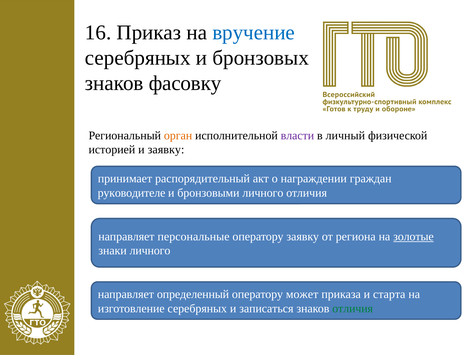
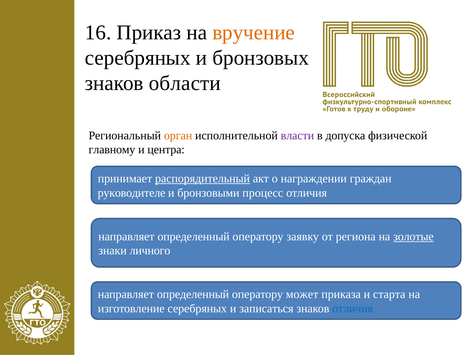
вручение colour: blue -> orange (254, 33)
фасовку: фасовку -> области (185, 83)
личный: личный -> допуска (345, 136)
историей: историей -> главному (112, 150)
и заявку: заявку -> центра (166, 150)
распорядительный underline: none -> present (203, 179)
бронзовыми личного: личного -> процесс (263, 193)
персональные: персональные -> определенный (194, 237)
отличия colour: green -> blue (353, 309)
